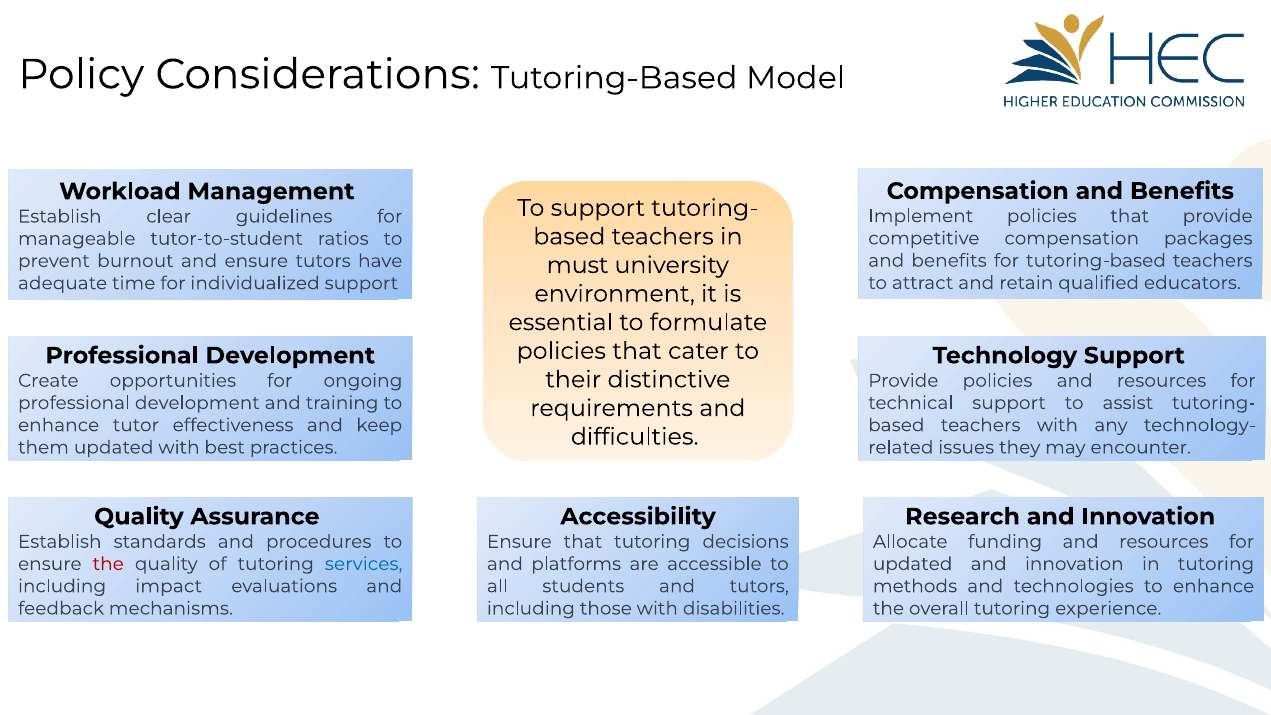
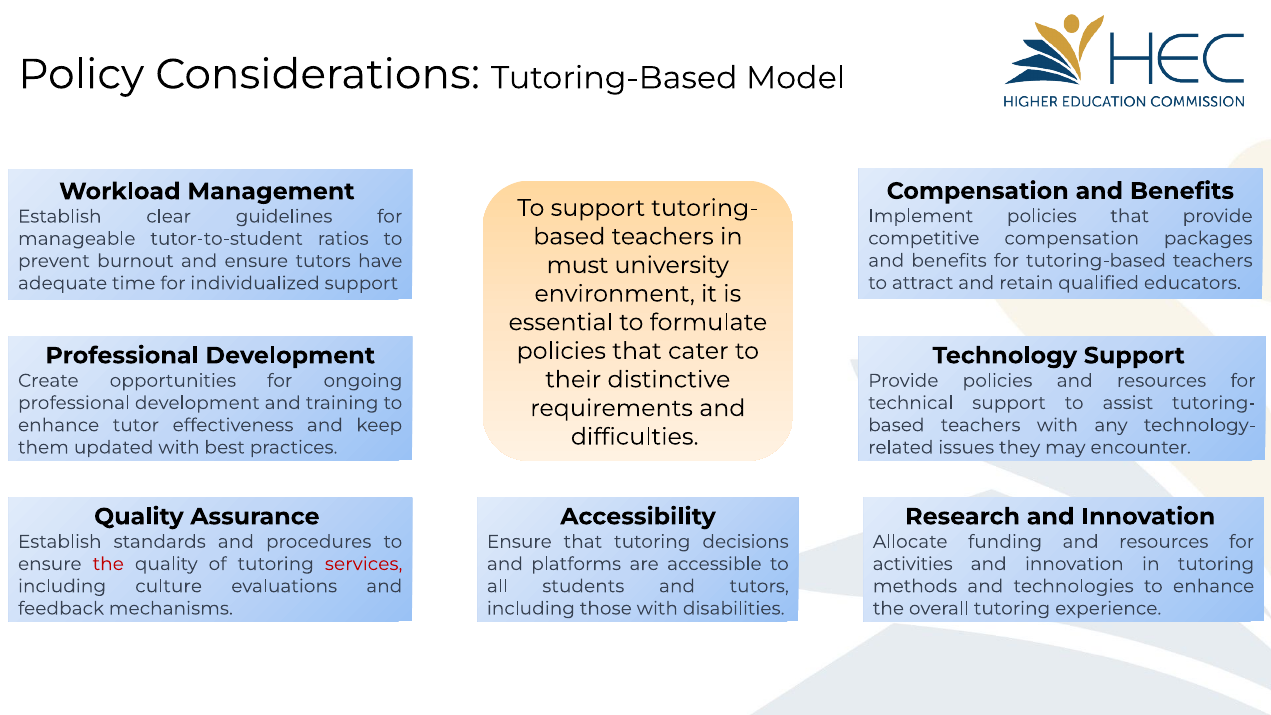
services colour: blue -> red (364, 564)
updated: updated -> activities (913, 564)
impact: impact -> culture (169, 586)
